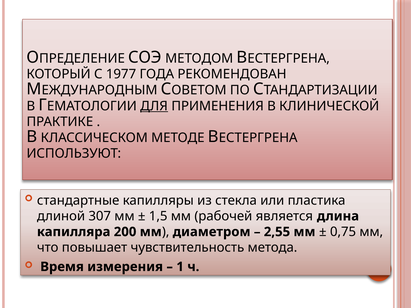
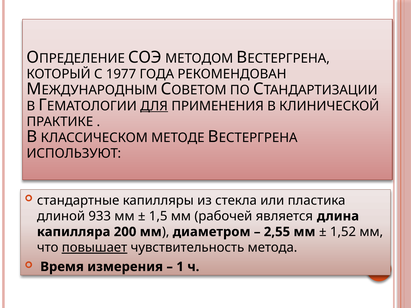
307: 307 -> 933 (100, 216)
0,75: 0,75 -> 1,52 (343, 232)
повышает underline: none -> present (95, 248)
